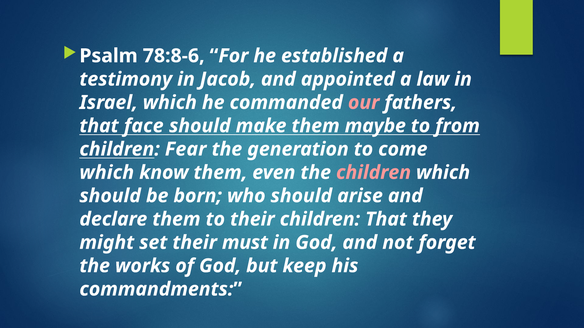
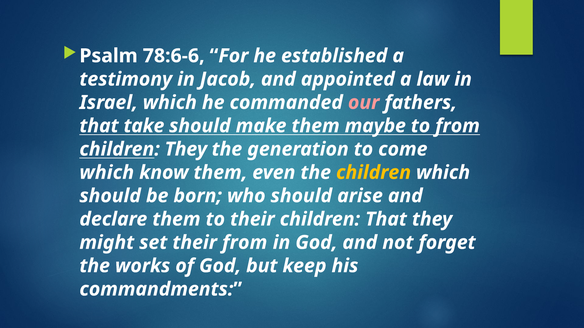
78:8-6: 78:8-6 -> 78:6-6 (174, 56)
face: face -> take (144, 126)
children Fear: Fear -> They (186, 149)
children colour: pink -> yellow (374, 173)
their must: must -> from (245, 243)
